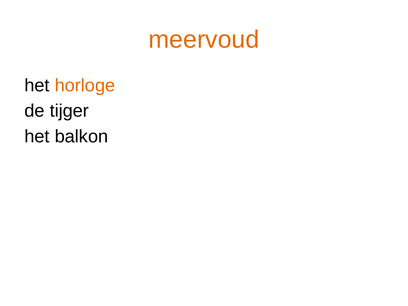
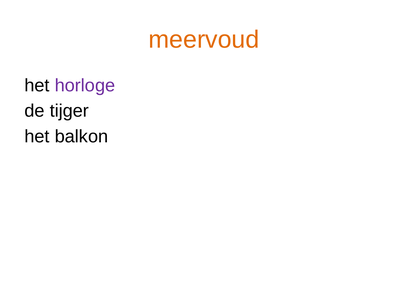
horloge colour: orange -> purple (85, 86)
